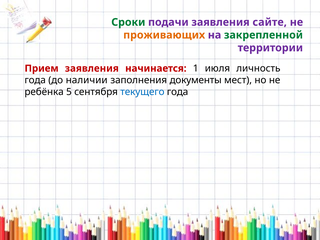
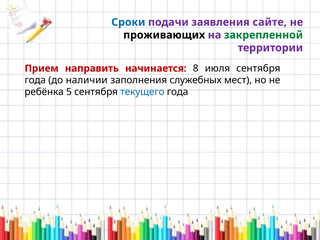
Сроки colour: green -> blue (128, 22)
проживающих colour: orange -> black (164, 35)
Прием заявления: заявления -> направить (92, 68)
1: 1 -> 8 (196, 68)
июля личность: личность -> сентября (258, 68)
документы: документы -> служебных (196, 80)
